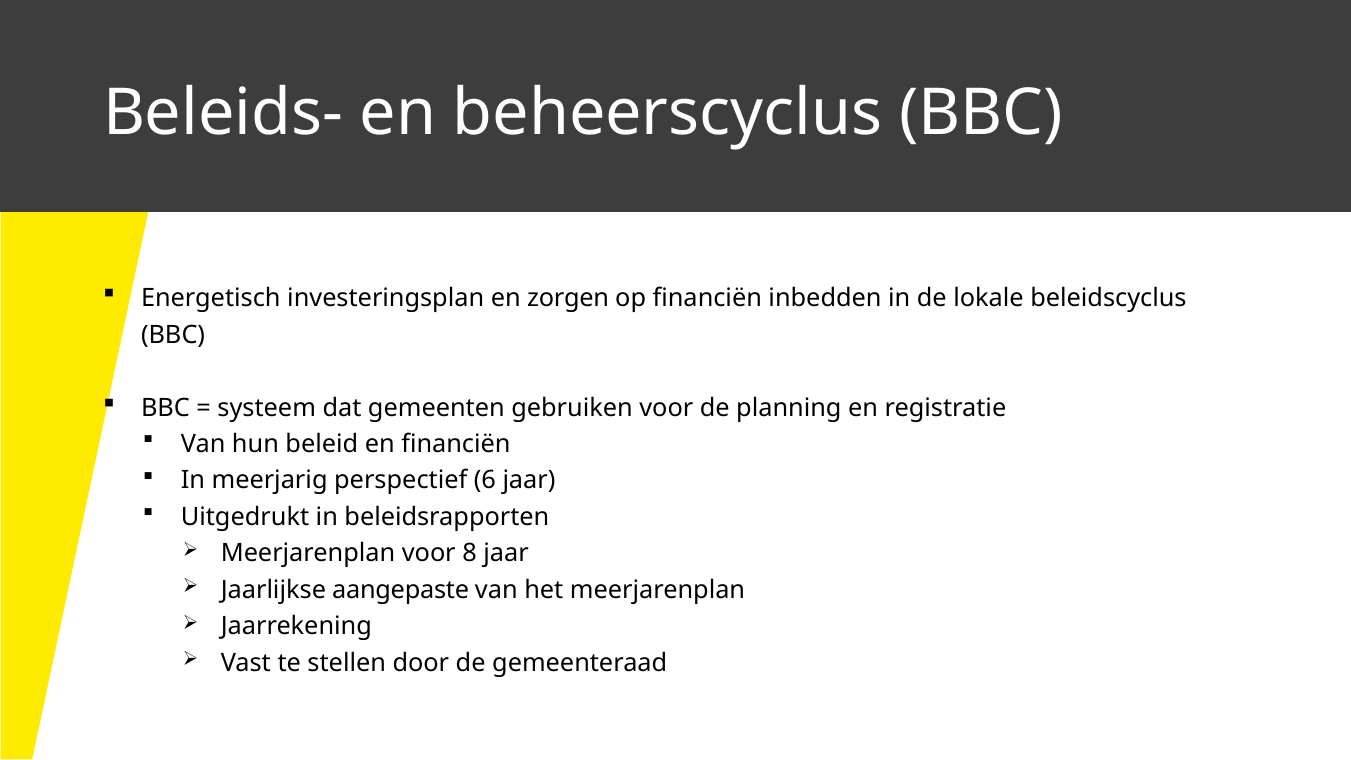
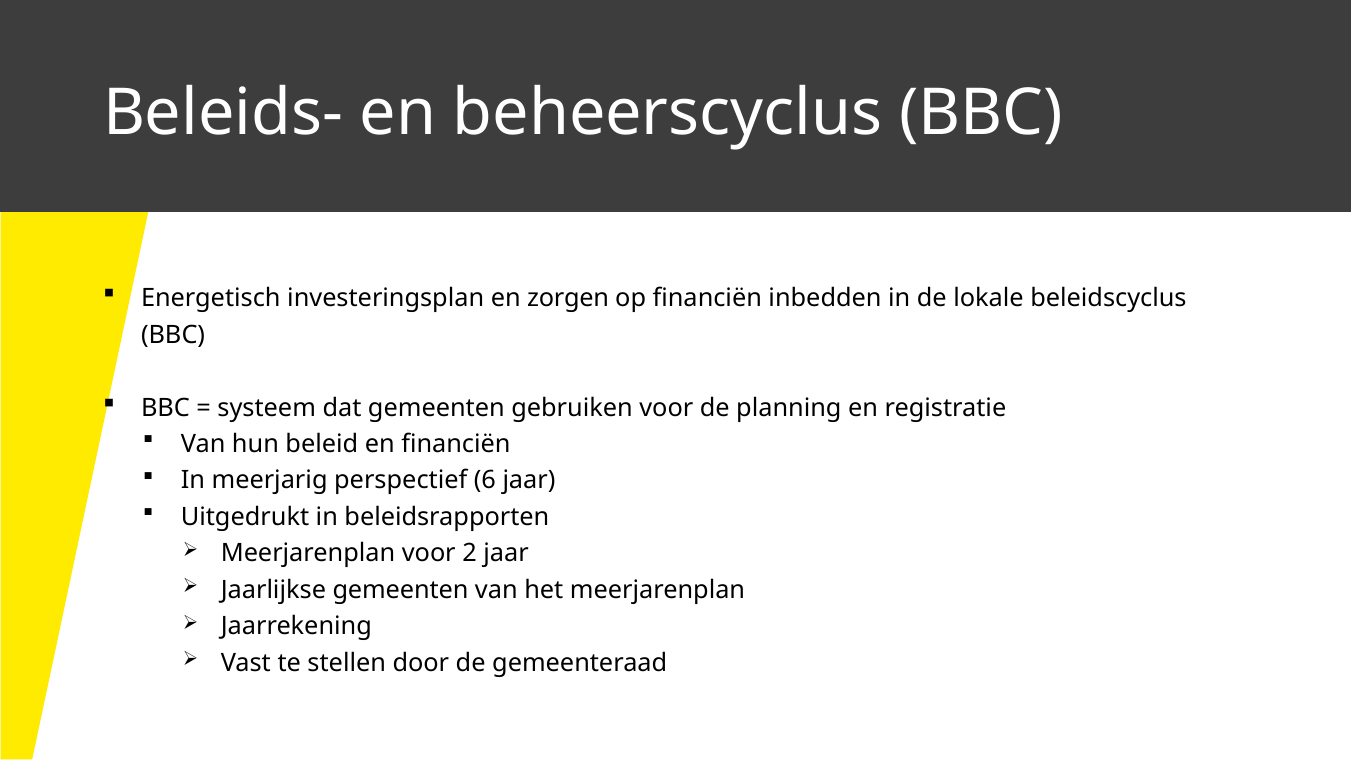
8: 8 -> 2 (470, 554)
Jaarlijkse aangepaste: aangepaste -> gemeenten (401, 590)
